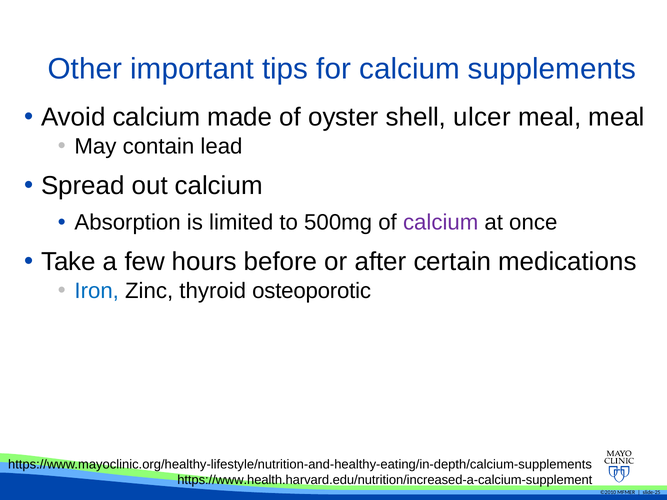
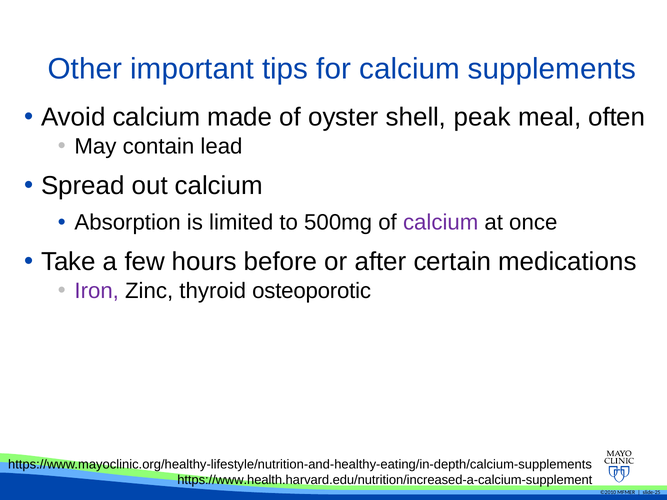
ulcer: ulcer -> peak (482, 117)
meal meal: meal -> often (617, 117)
Iron colour: blue -> purple (97, 291)
